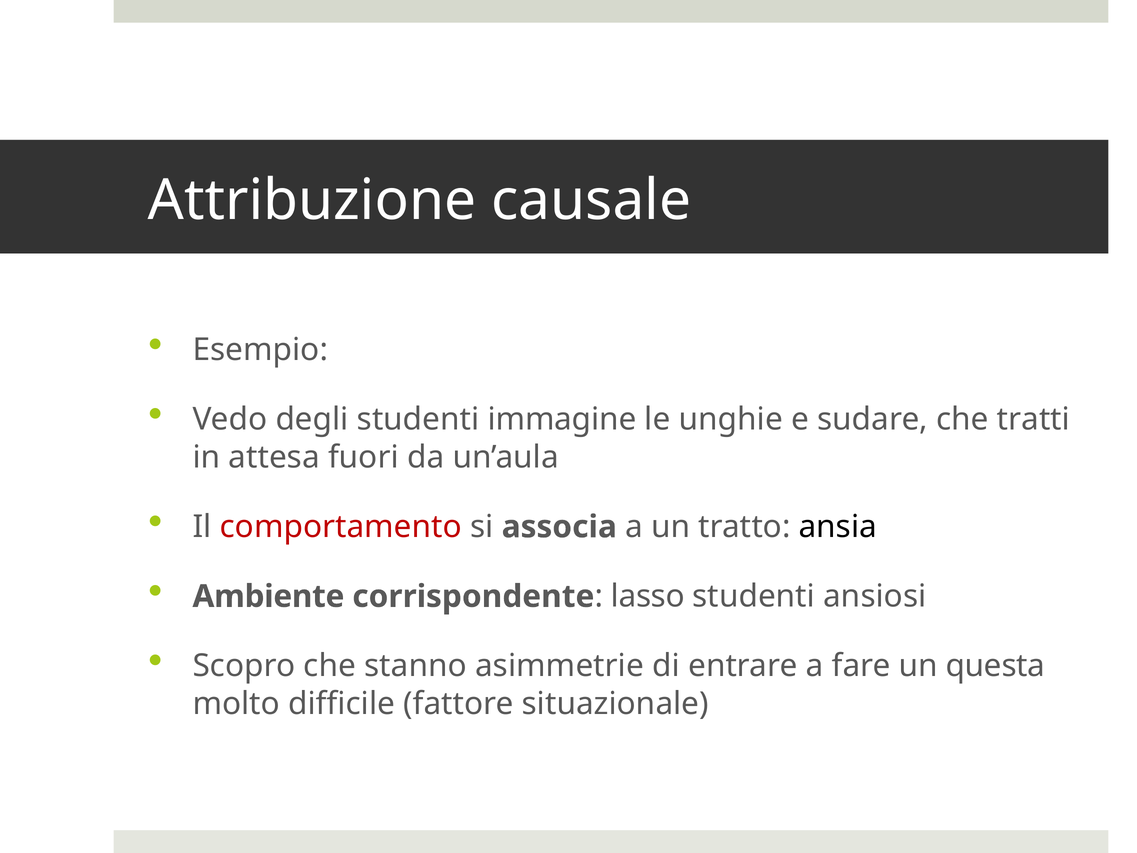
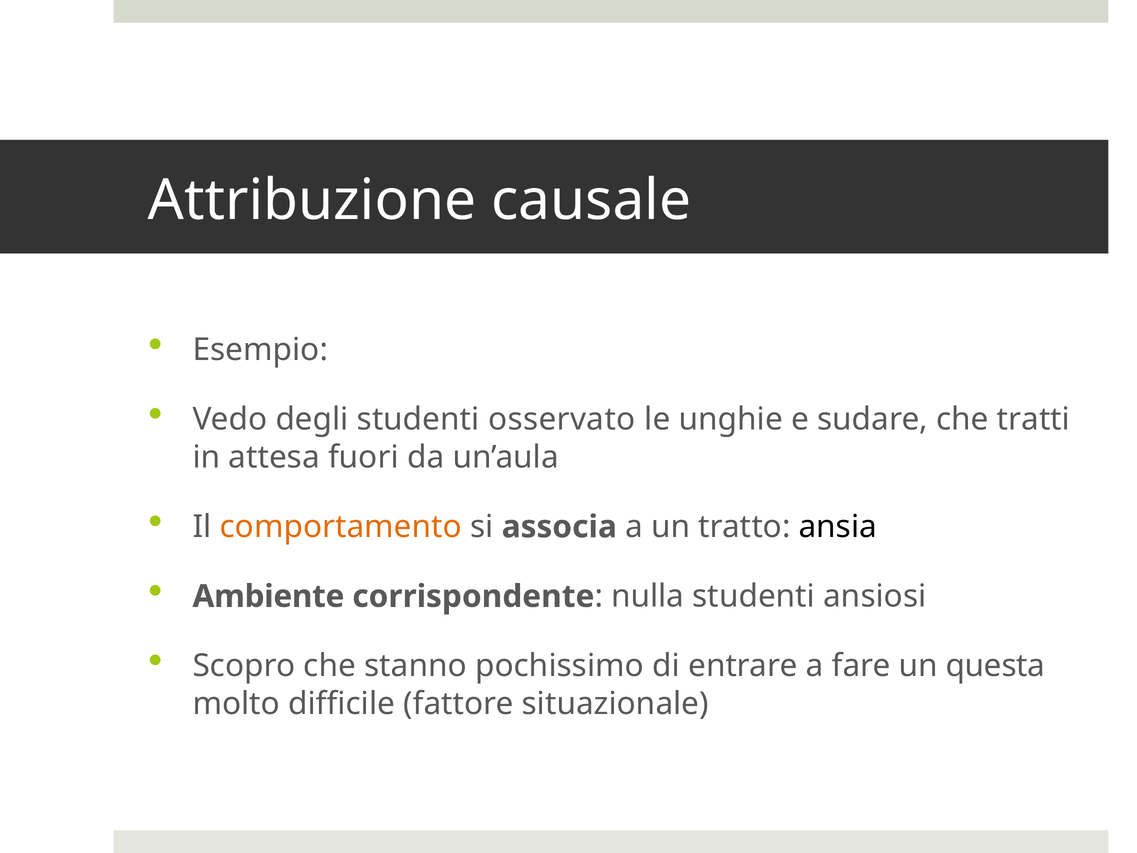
immagine: immagine -> osservato (562, 419)
comportamento colour: red -> orange (341, 527)
lasso: lasso -> nulla (648, 596)
asimmetrie: asimmetrie -> pochissimo (560, 666)
